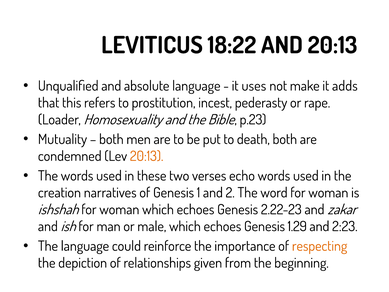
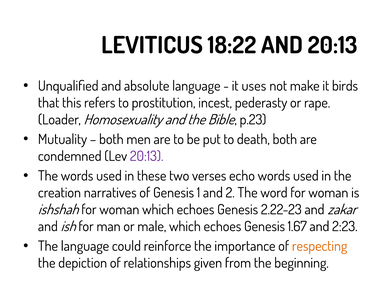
adds: adds -> birds (345, 86)
20:13 colour: orange -> purple (147, 156)
1.29: 1.29 -> 1.67 (297, 226)
